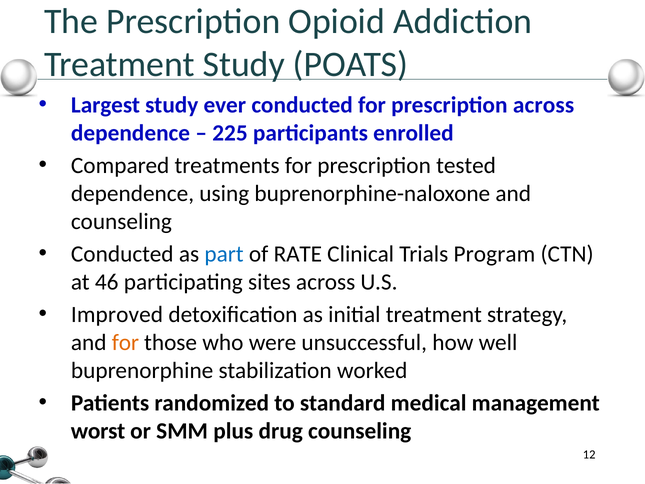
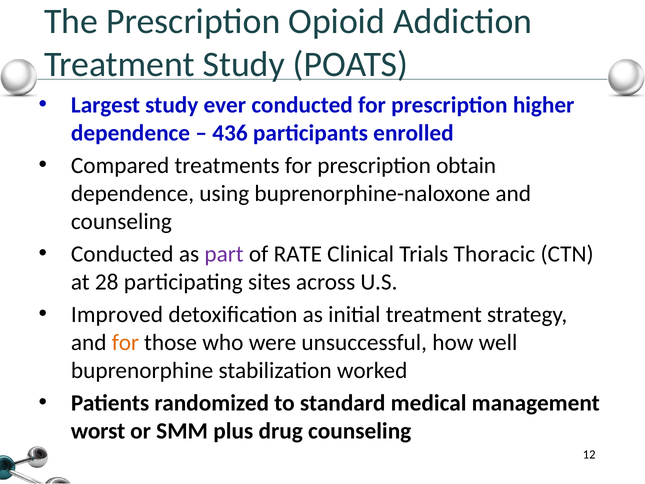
prescription across: across -> higher (544, 105)
225: 225 -> 436 (230, 133)
tested: tested -> obtain (466, 165)
part colour: blue -> purple (224, 254)
Program: Program -> Thoracic (494, 254)
46: 46 -> 28 (107, 282)
